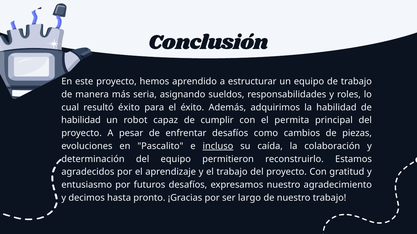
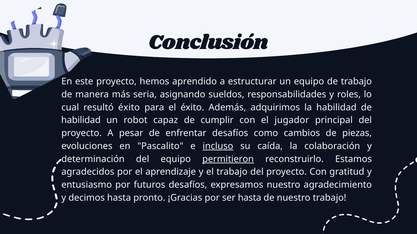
permita: permita -> jugador (292, 121)
permitieron underline: none -> present (228, 159)
ser largo: largo -> hasta (250, 198)
